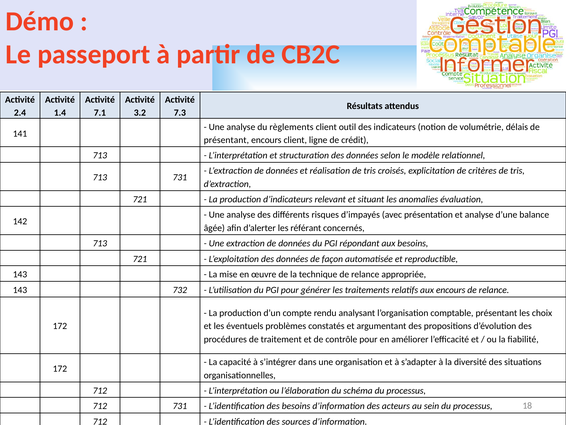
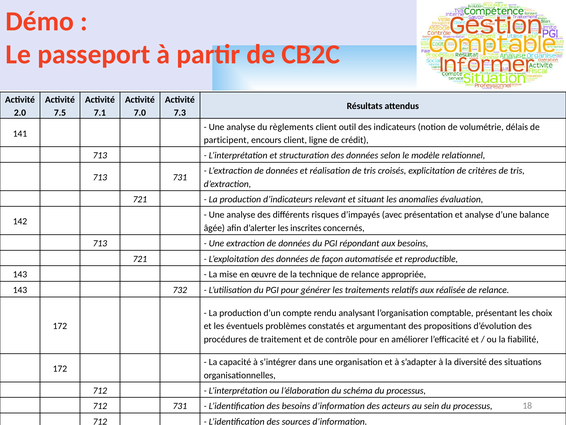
2.4: 2.4 -> 2.0 (20, 113)
1.4: 1.4 -> 7.5 (60, 113)
3.2: 3.2 -> 7.0 (140, 113)
présentant: présentant -> participent (226, 140)
référant: référant -> inscrites (306, 228)
aux encours: encours -> réalisée (451, 290)
